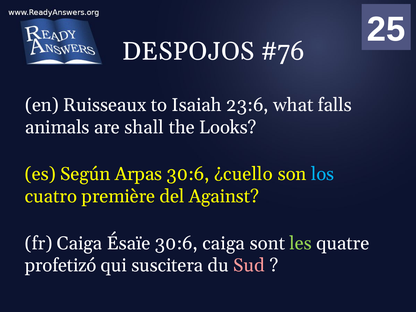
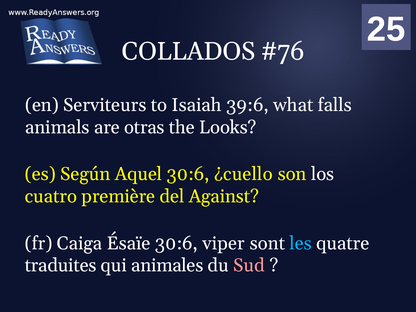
DESPOJOS: DESPOJOS -> COLLADOS (189, 51)
Ruisseaux: Ruisseaux -> Serviteurs (105, 105)
23:6: 23:6 -> 39:6 (247, 105)
shall: shall -> otras (144, 127)
Arpas: Arpas -> Aquel (139, 174)
los colour: light blue -> white (323, 174)
30:6 caiga: caiga -> viper (224, 243)
les colour: light green -> light blue (301, 243)
profetizó: profetizó -> traduites (61, 265)
suscitera: suscitera -> animales (167, 265)
